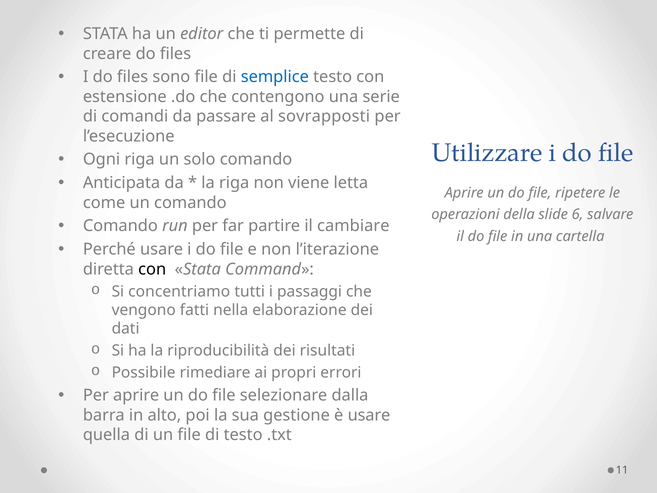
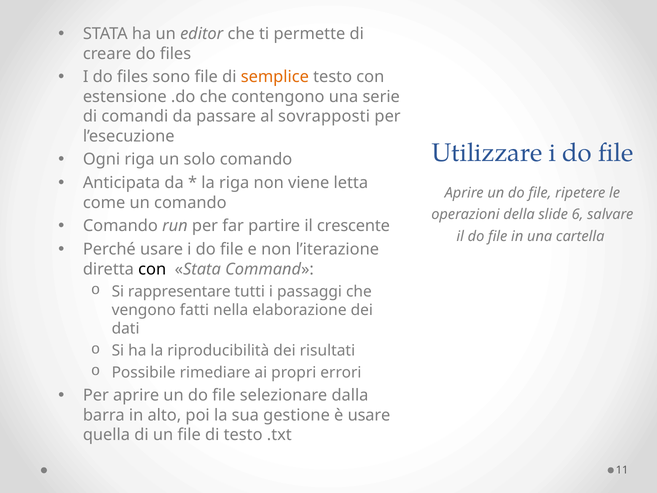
semplice colour: blue -> orange (275, 77)
cambiare: cambiare -> crescente (353, 226)
concentriamo: concentriamo -> rappresentare (179, 291)
